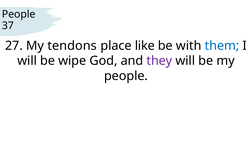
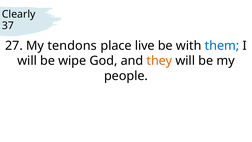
People: People -> Clearly (19, 14)
like: like -> live (145, 46)
they colour: purple -> orange (159, 61)
